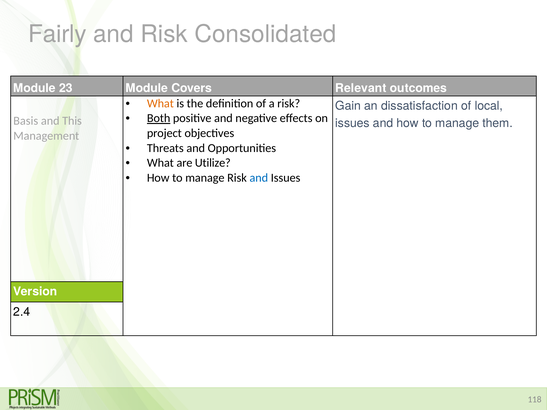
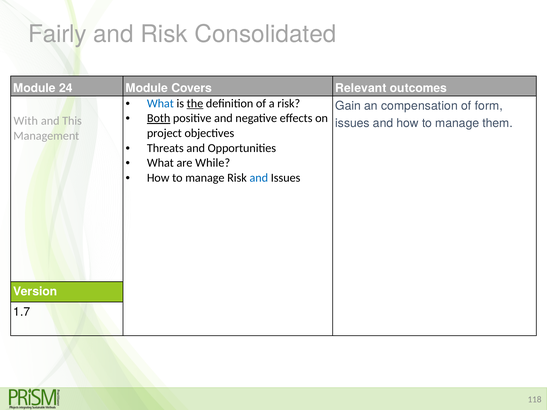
23: 23 -> 24 (66, 88)
What colour: orange -> blue (160, 104)
the underline: none -> present (195, 104)
dissatisfaction: dissatisfaction -> compensation (419, 106)
local: local -> form (489, 106)
Basis: Basis -> With (26, 121)
Utilize: Utilize -> While (213, 163)
2.4: 2.4 -> 1.7 (22, 312)
